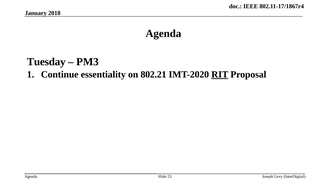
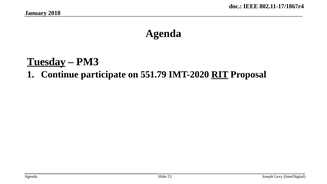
Tuesday underline: none -> present (46, 62)
essentiality: essentiality -> participate (103, 75)
802.21: 802.21 -> 551.79 (153, 75)
